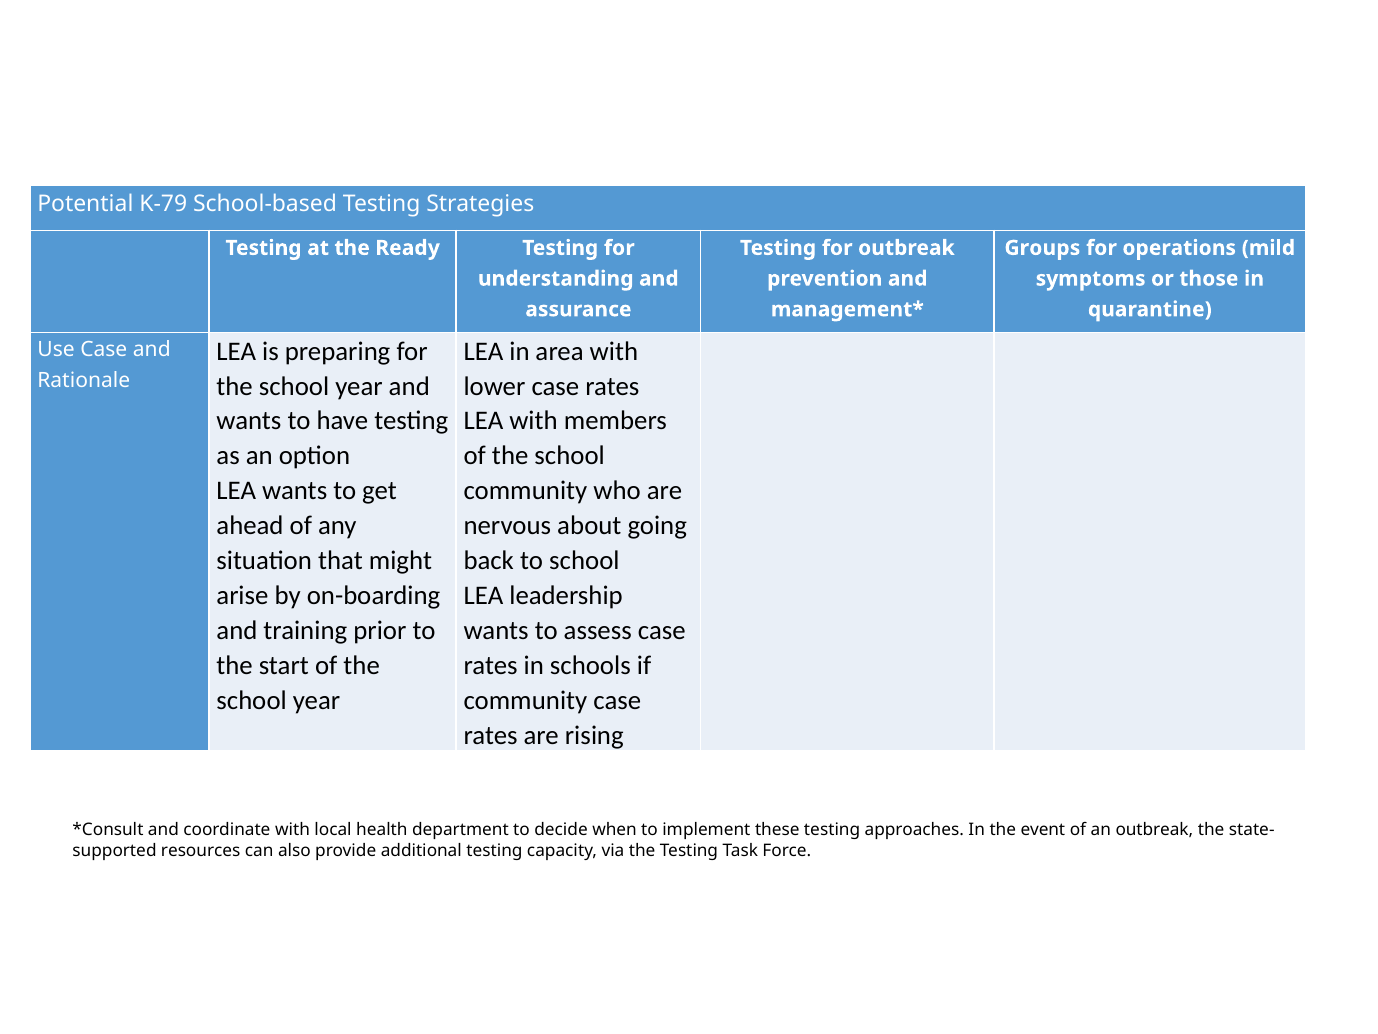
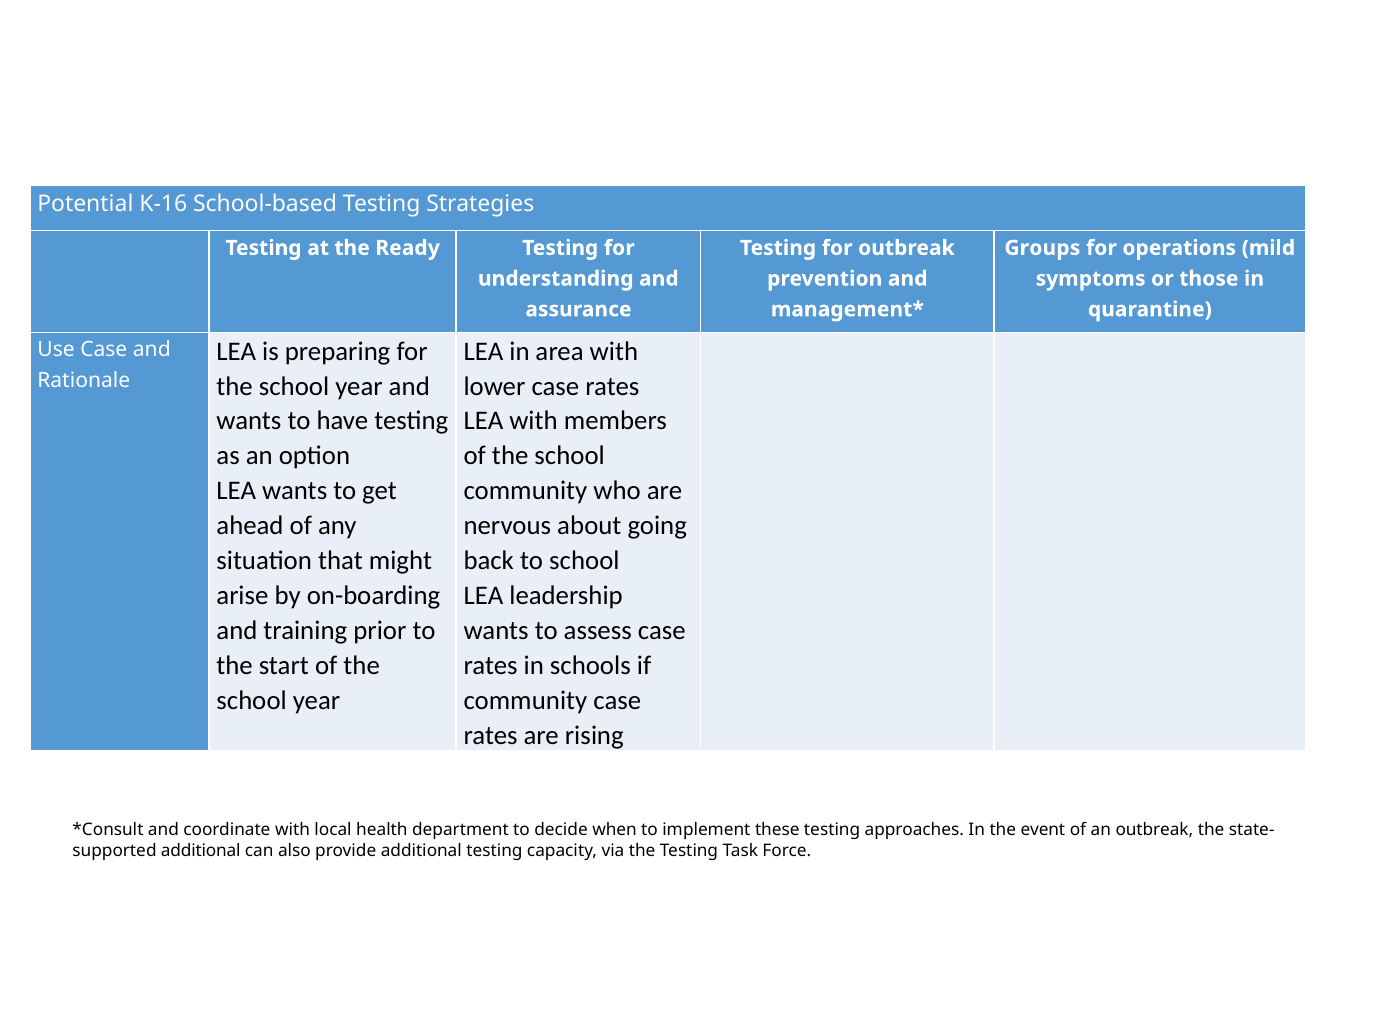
K-79: K-79 -> K-16 (163, 204)
resources: resources -> additional (201, 851)
